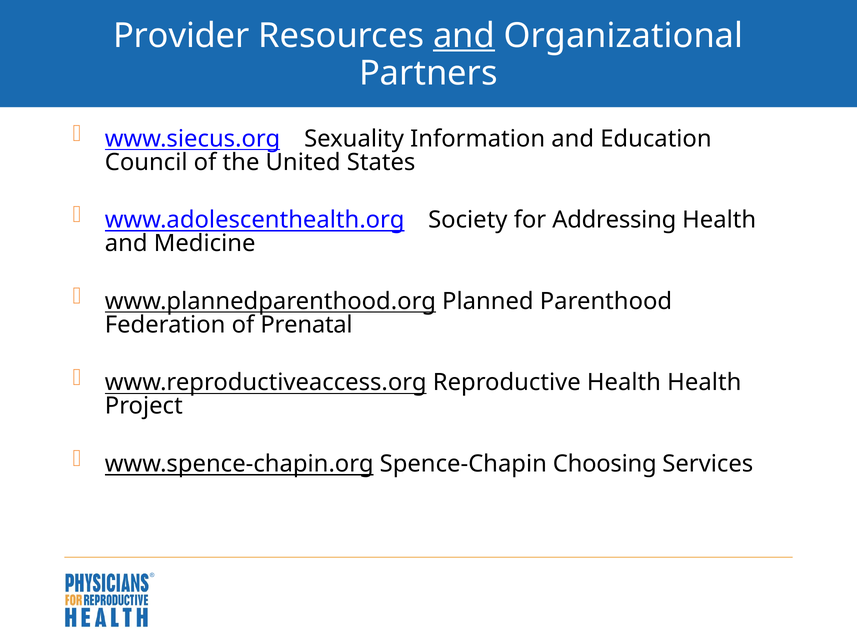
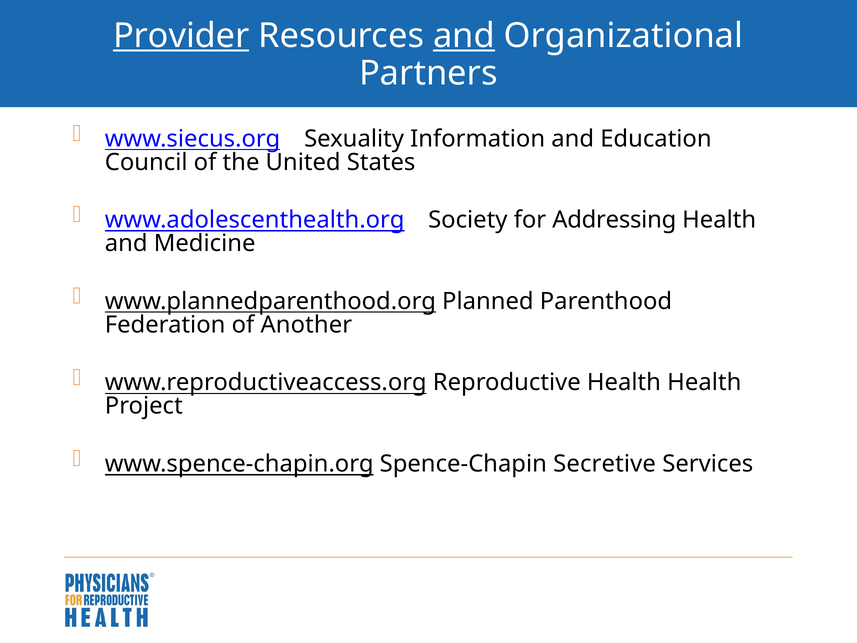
Provider underline: none -> present (181, 36)
Prenatal: Prenatal -> Another (306, 325)
Choosing: Choosing -> Secretive (605, 464)
